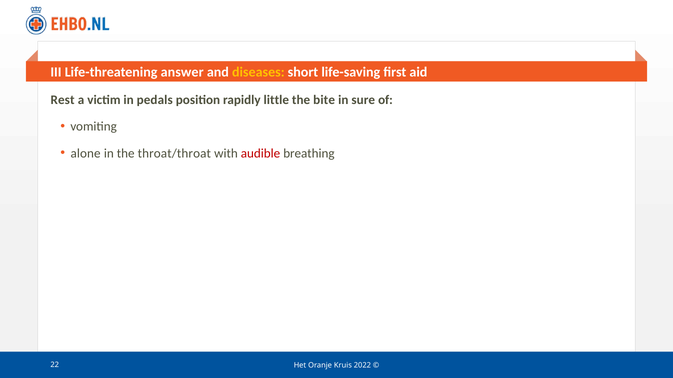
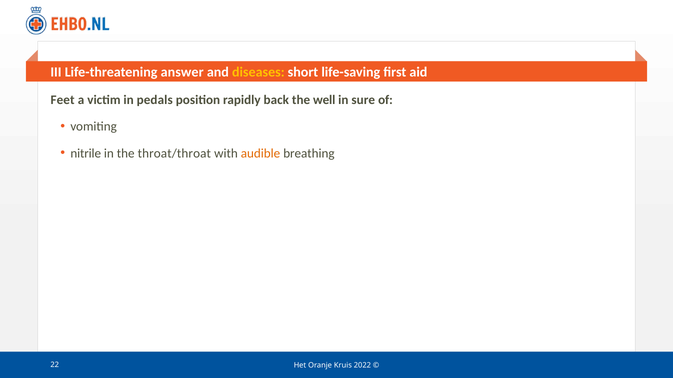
Rest: Rest -> Feet (63, 100)
little: little -> back (276, 100)
bite: bite -> well (324, 100)
alone: alone -> nitrile (86, 153)
audible colour: red -> orange (261, 153)
